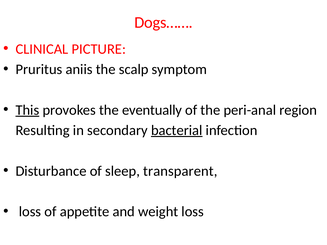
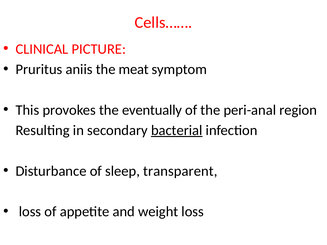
Dogs……: Dogs…… -> Cells…… (163, 22)
scalp: scalp -> meat (134, 69)
This underline: present -> none (27, 110)
